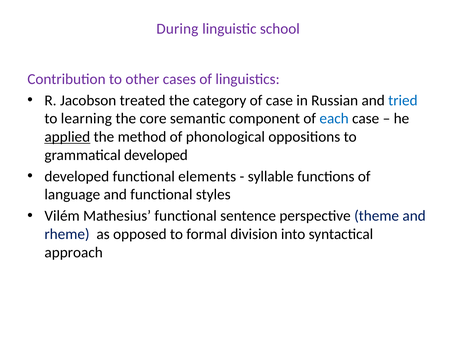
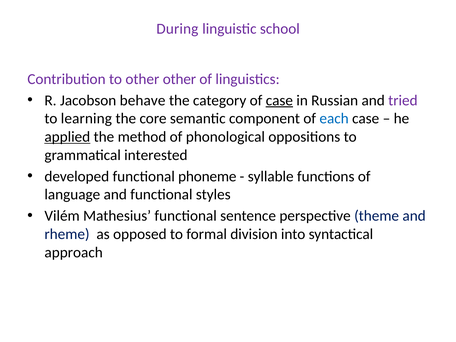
other cases: cases -> other (179, 79)
treated: treated -> behave (143, 100)
case underline: none -> present (279, 100)
tried colour: blue -> purple (403, 100)
grammatical developed: developed -> interested (156, 155)
elements: elements -> phoneme (207, 176)
